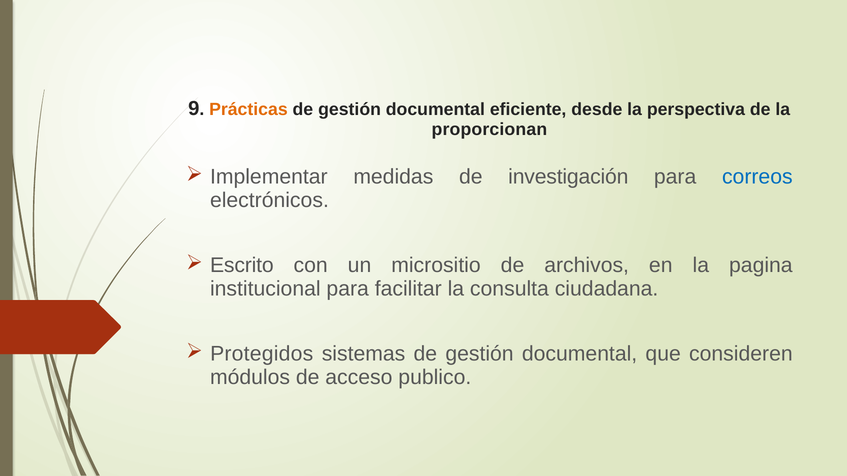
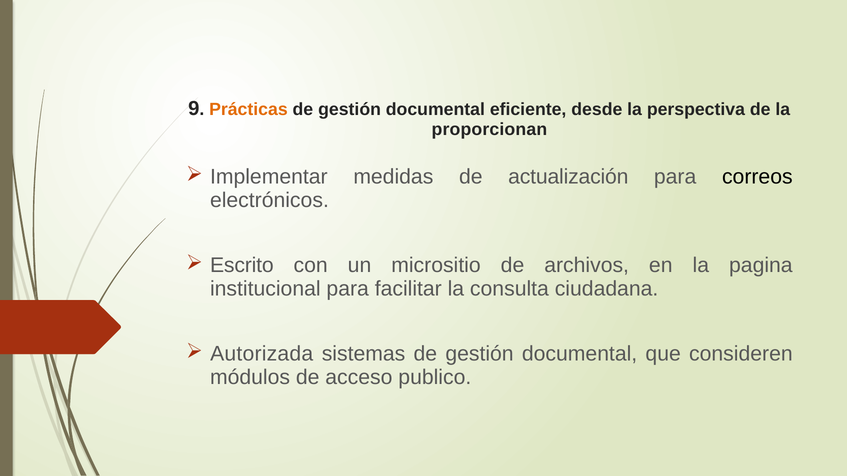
investigación: investigación -> actualización (568, 177)
correos colour: blue -> black (757, 177)
Protegidos: Protegidos -> Autorizada (262, 354)
